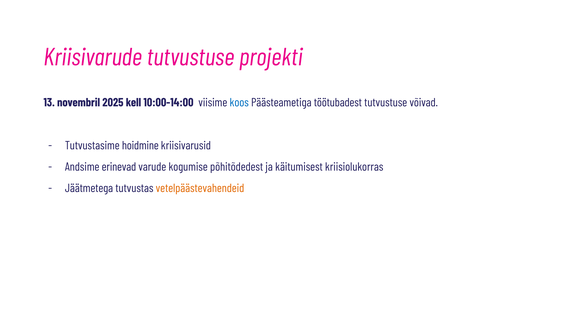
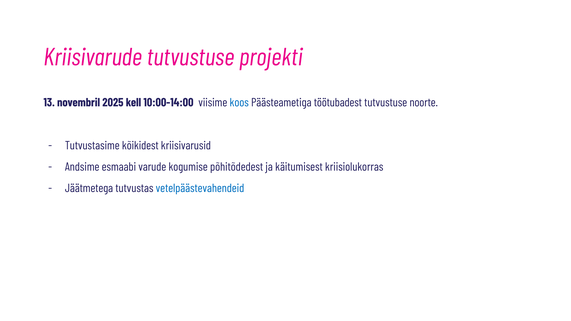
võivad: võivad -> noorte (424, 103)
hoidmine: hoidmine -> kõikidest (140, 146)
erinevad: erinevad -> esmaabi (119, 167)
vetelpäästevahendeid colour: orange -> blue (200, 188)
